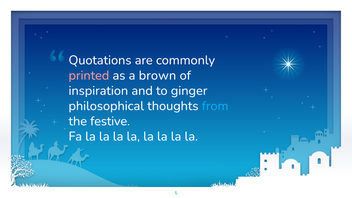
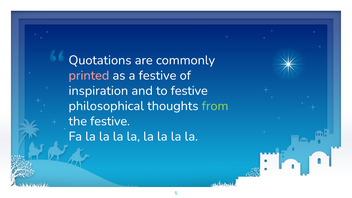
a brown: brown -> festive (158, 75)
to ginger: ginger -> festive (189, 91)
from colour: light blue -> light green (215, 106)
